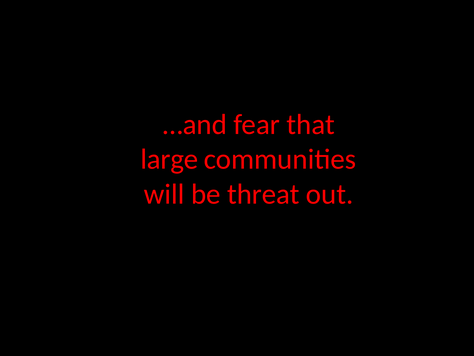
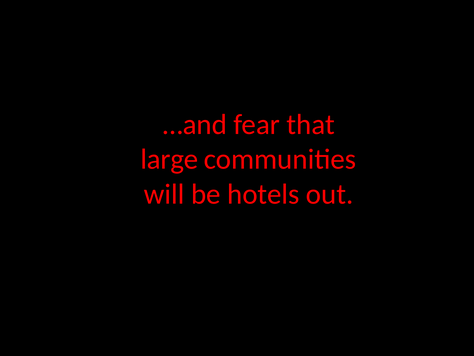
threat: threat -> hotels (263, 194)
